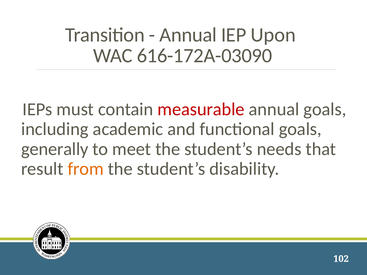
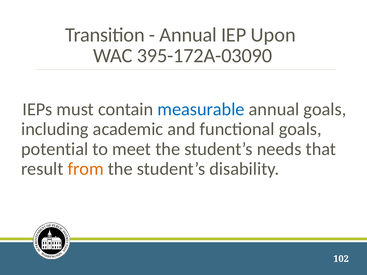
616-172A-03090: 616-172A-03090 -> 395-172A-03090 (204, 56)
measurable colour: red -> blue (201, 109)
generally: generally -> potential (55, 149)
